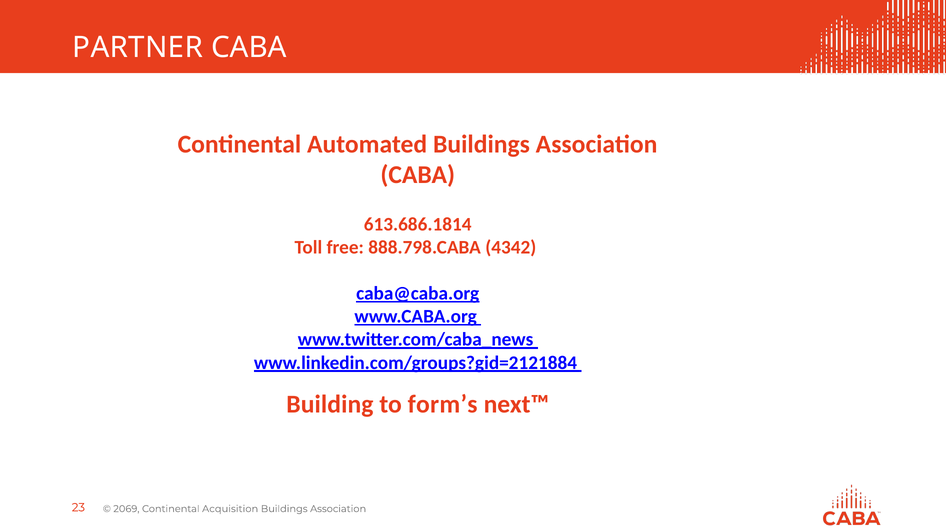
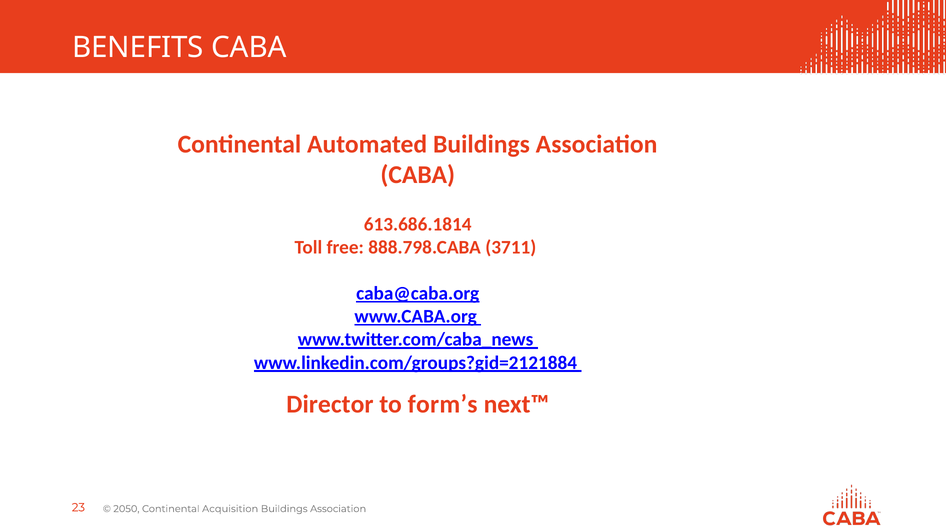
PARTNER: PARTNER -> BENEFITS (138, 48)
4342: 4342 -> 3711 (511, 247)
Building: Building -> Director (330, 405)
2069: 2069 -> 2050 (126, 509)
